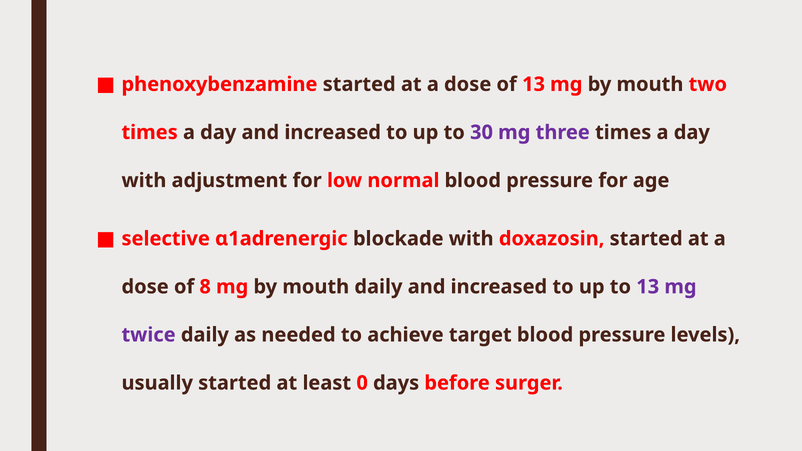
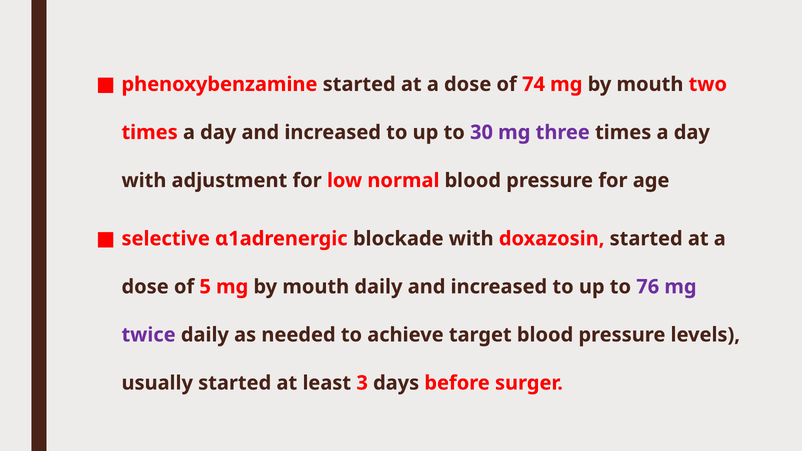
of 13: 13 -> 74 (534, 84)
8: 8 -> 5 (205, 287)
to 13: 13 -> 76 (648, 287)
0: 0 -> 3 (362, 383)
